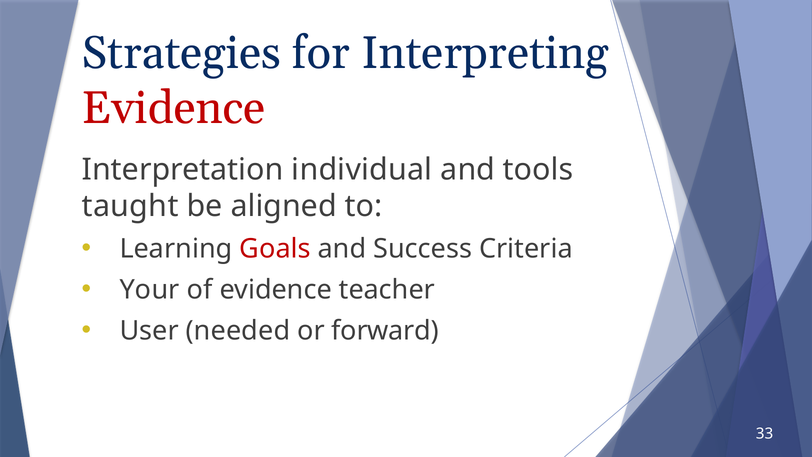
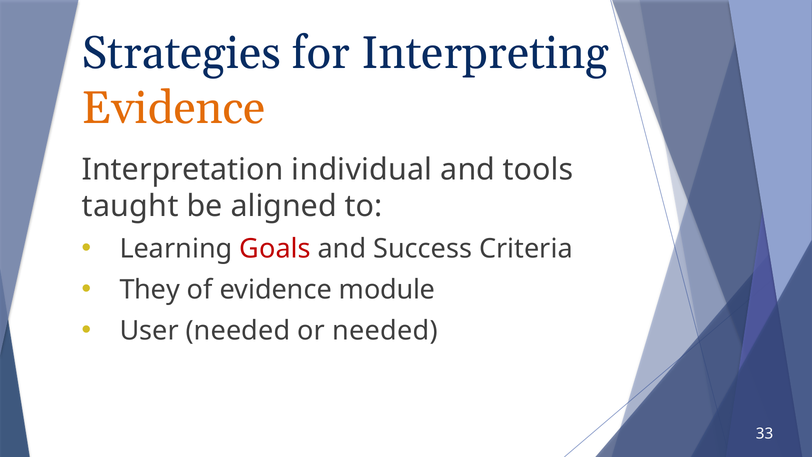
Evidence colour: red -> orange (174, 108)
Your: Your -> They (150, 290)
teacher: teacher -> module (387, 290)
or forward: forward -> needed (385, 331)
